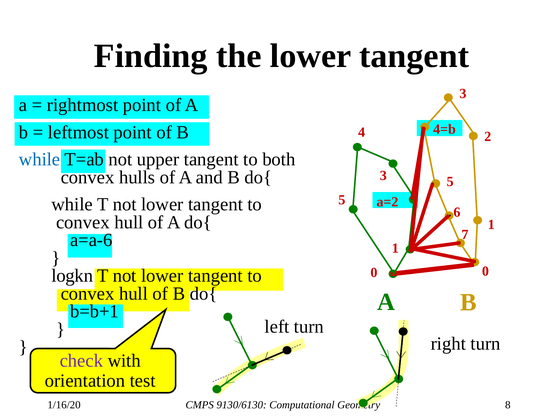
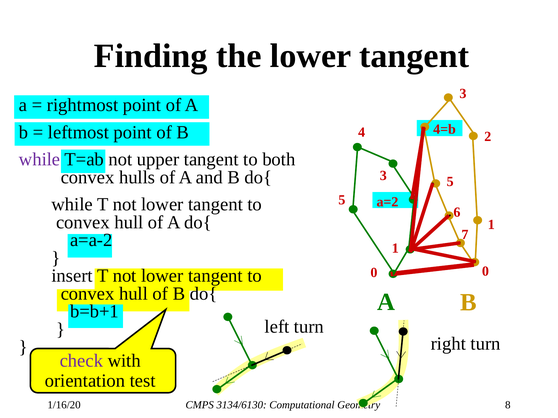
while colour: blue -> purple (40, 160)
a=a-6: a=a-6 -> a=a-2 (91, 240)
logkn: logkn -> insert (72, 276)
9130/6130: 9130/6130 -> 3134/6130 (242, 405)
